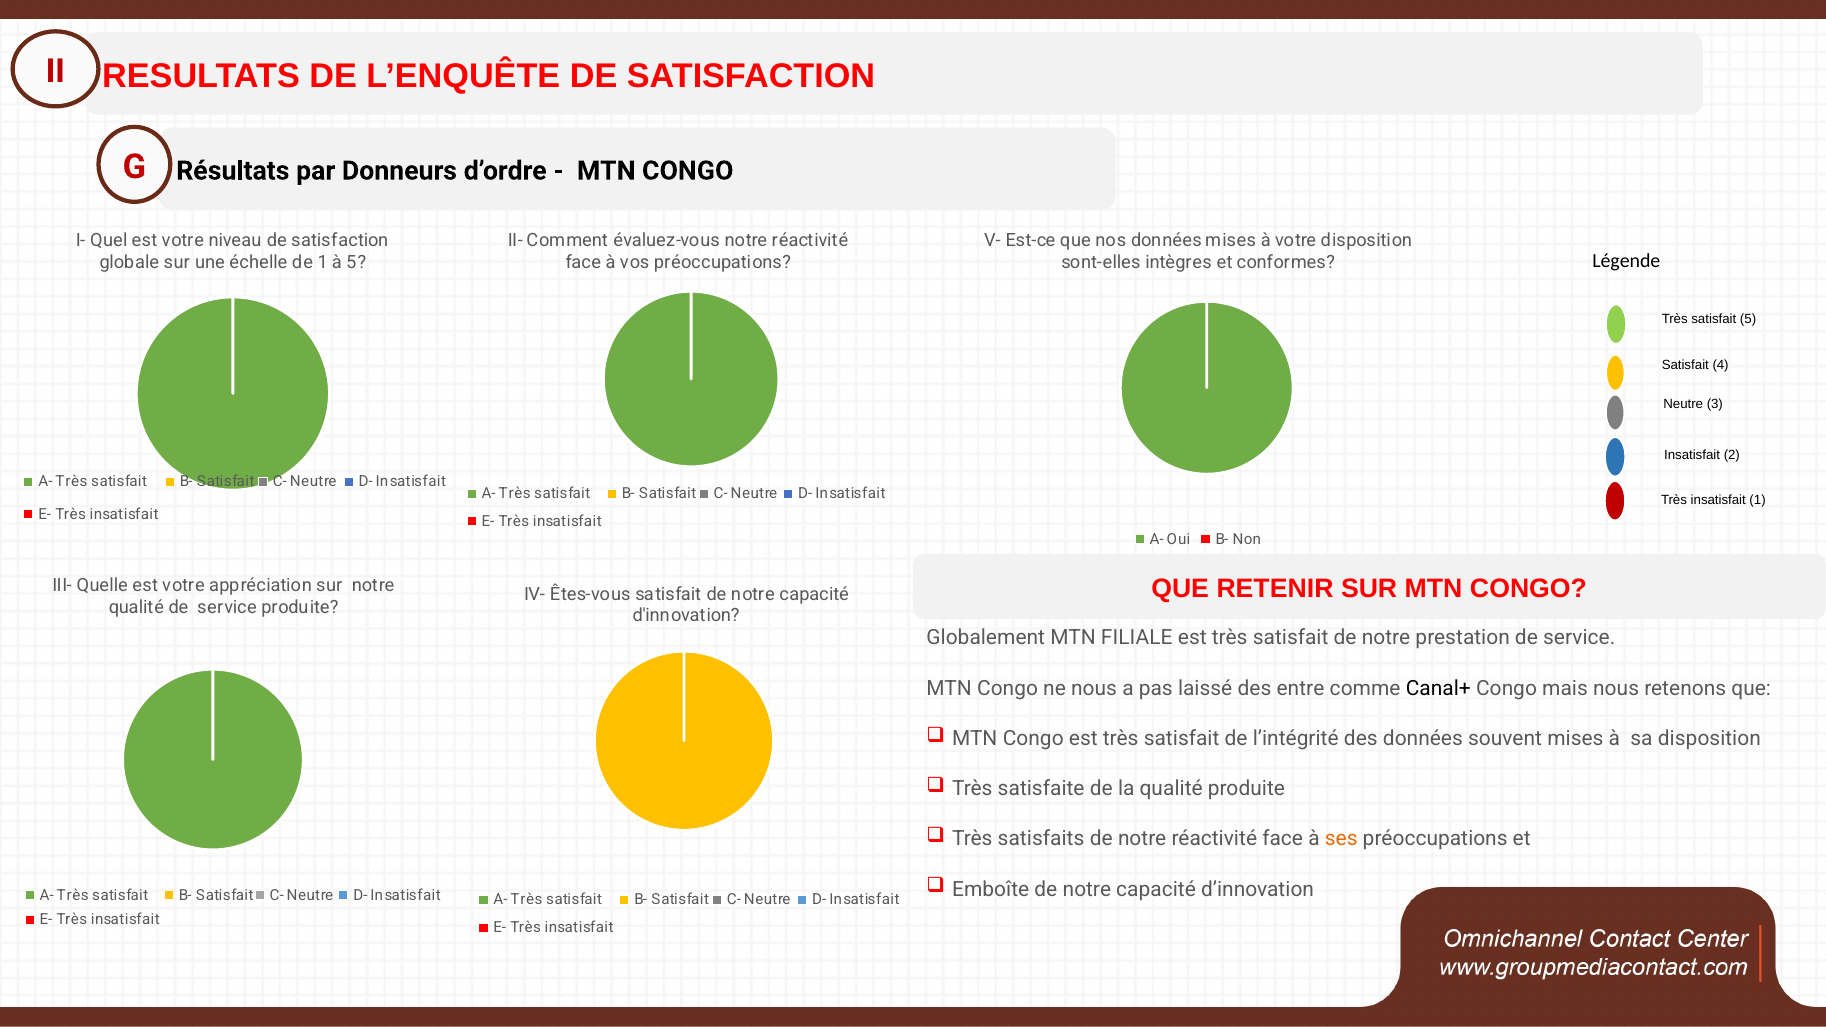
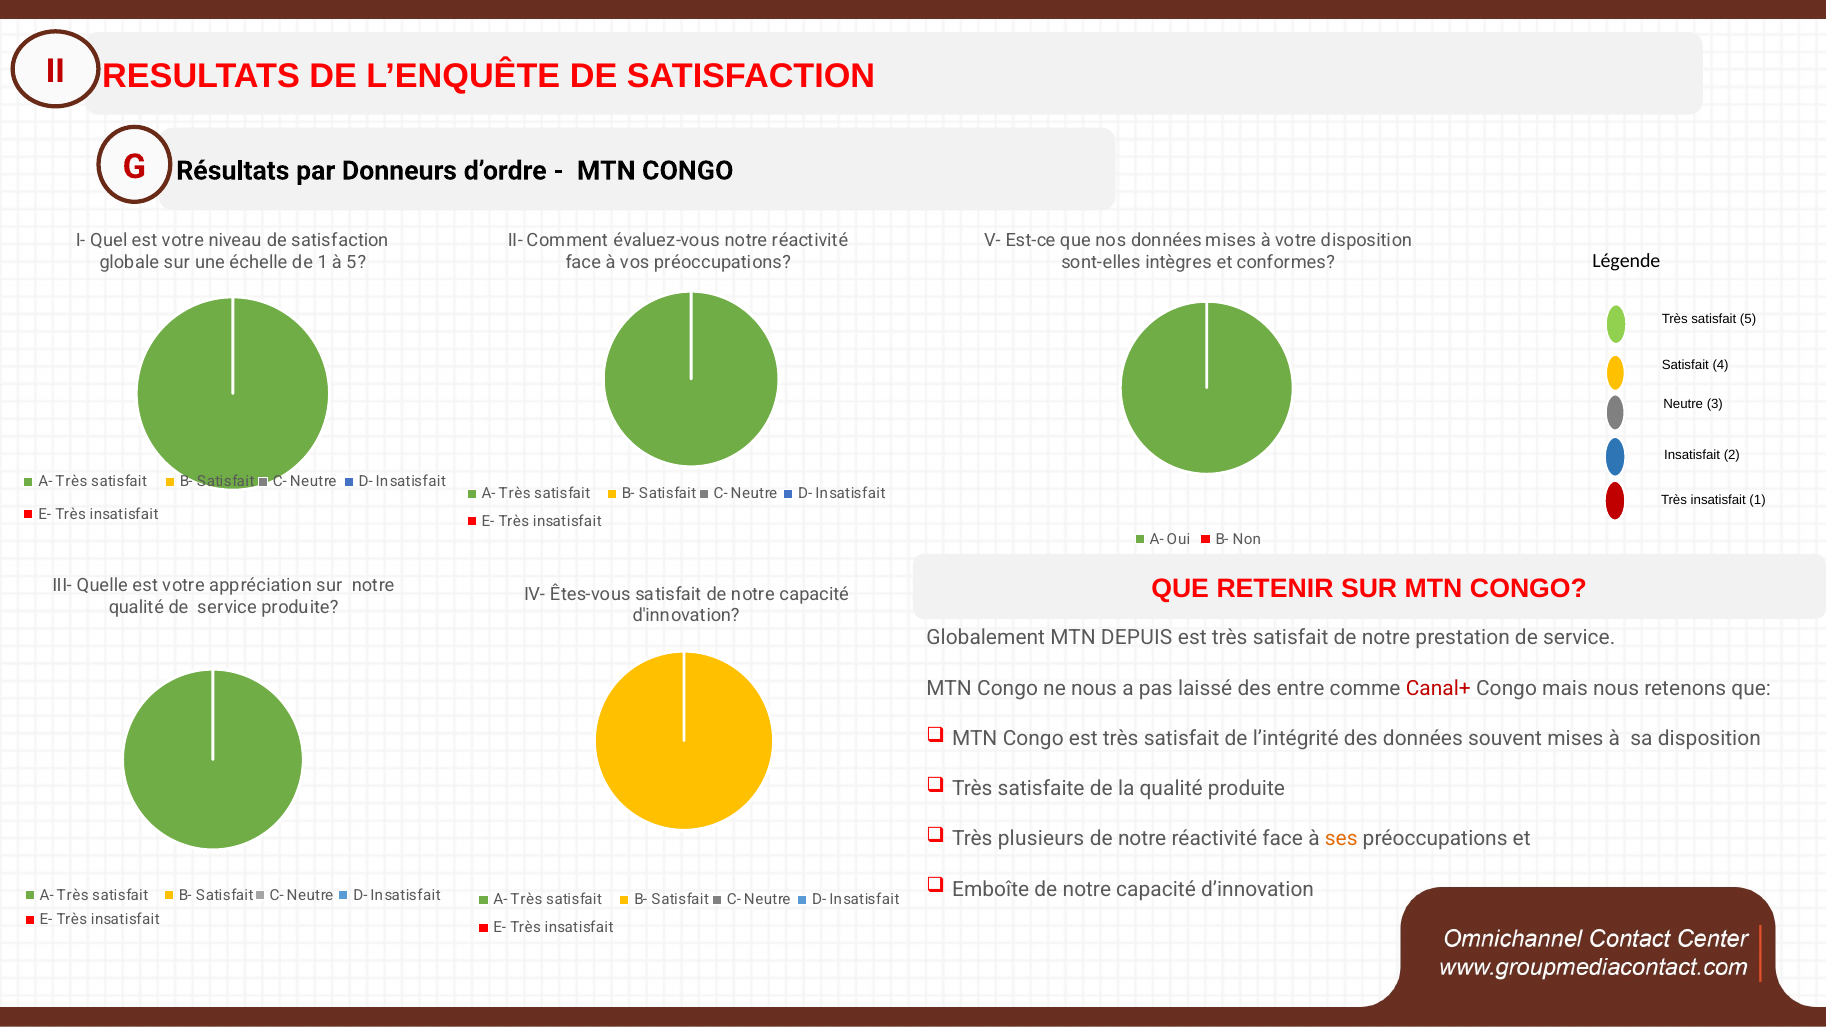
FILIALE: FILIALE -> DEPUIS (1137, 638)
Canal+ colour: black -> red (1438, 688)
satisfaits: satisfaits -> plusieurs (1041, 839)
